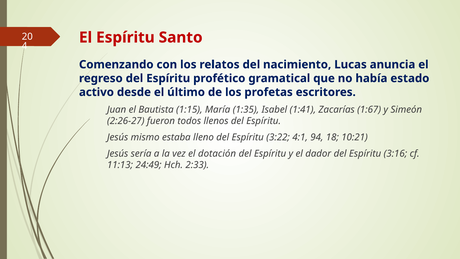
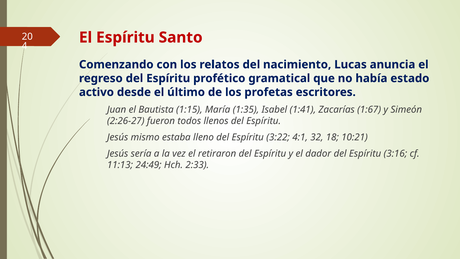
94: 94 -> 32 (317, 137)
dotación: dotación -> retiraron (217, 153)
